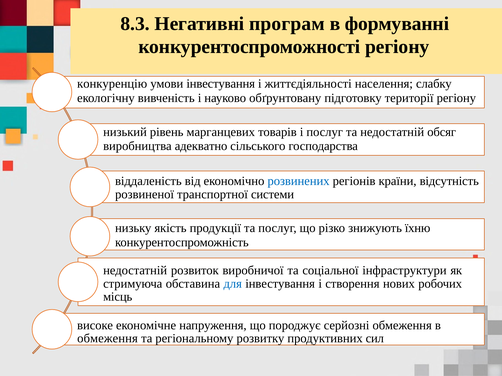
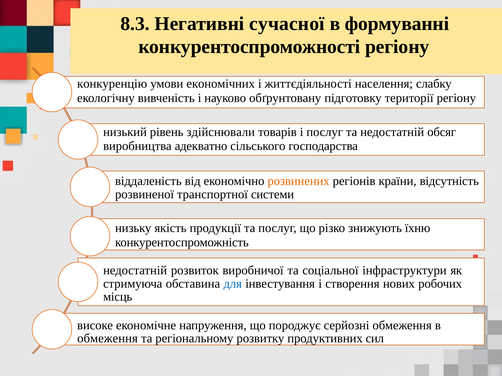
програм: програм -> сучасної (287, 24)
умови інвестування: інвестування -> економічних (221, 84)
марганцевих: марганцевих -> здійснювали (221, 132)
розвинених colour: blue -> orange (299, 181)
